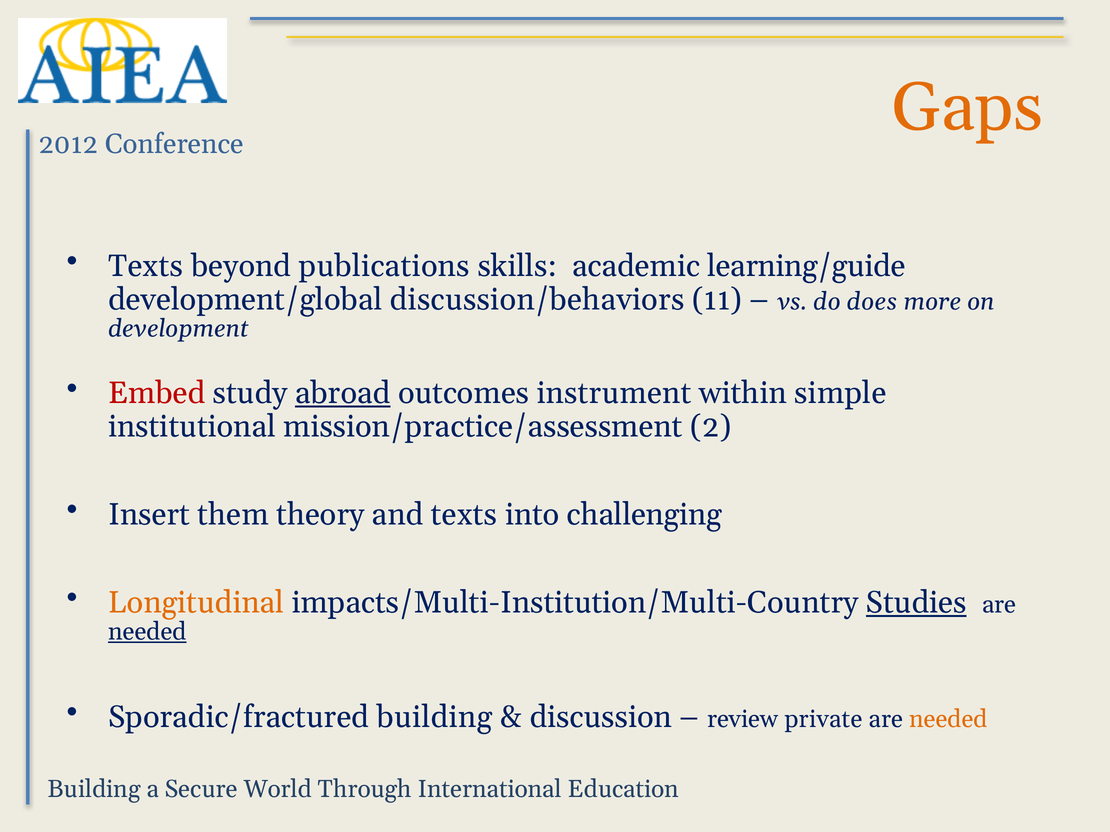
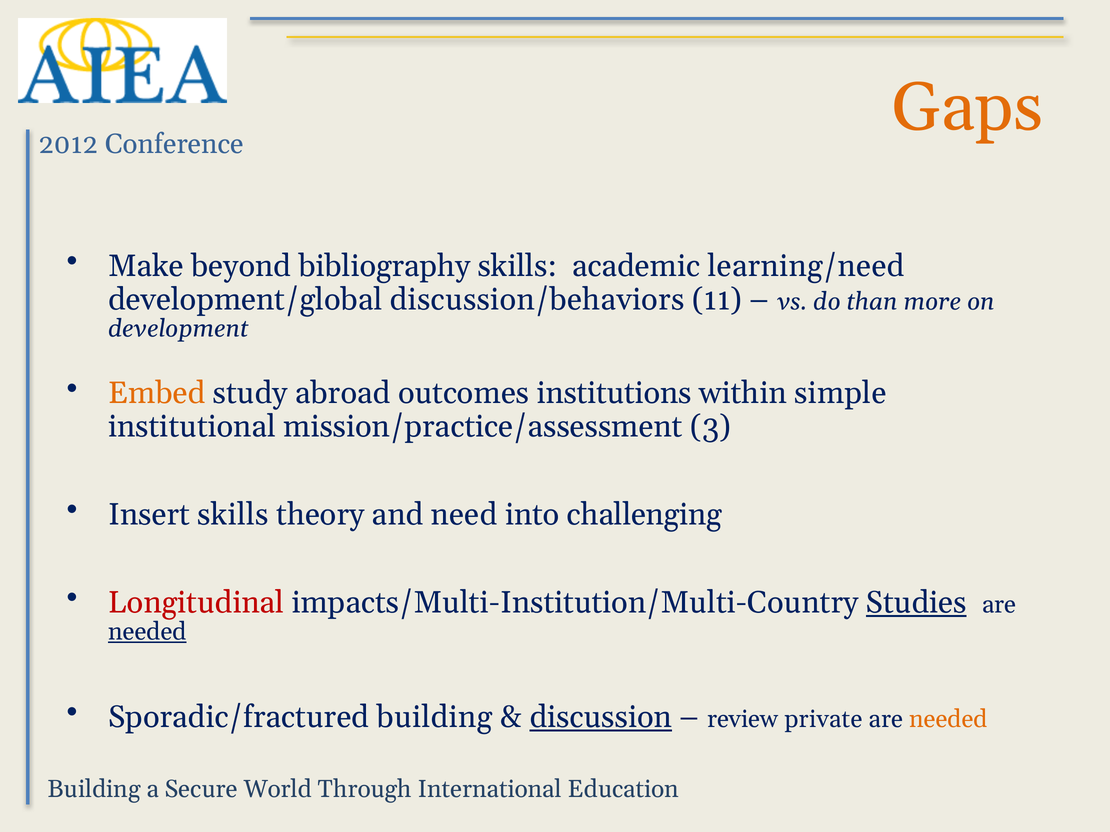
Texts: Texts -> Make (146, 266)
publications: publications -> bibliography (384, 266)
learning/guide: learning/guide -> learning/need (806, 266)
does: does -> than (872, 302)
Embed colour: red -> orange (157, 394)
abroad underline: present -> none (343, 394)
instrument: instrument -> institutions (614, 394)
2: 2 -> 3 (711, 427)
Insert them: them -> skills (233, 515)
and texts: texts -> need (464, 515)
Longitudinal colour: orange -> red (196, 603)
discussion underline: none -> present (601, 718)
